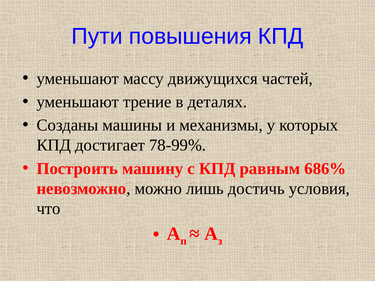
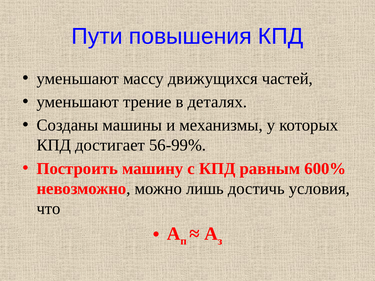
78-99%: 78-99% -> 56-99% (178, 145)
686%: 686% -> 600% (325, 169)
